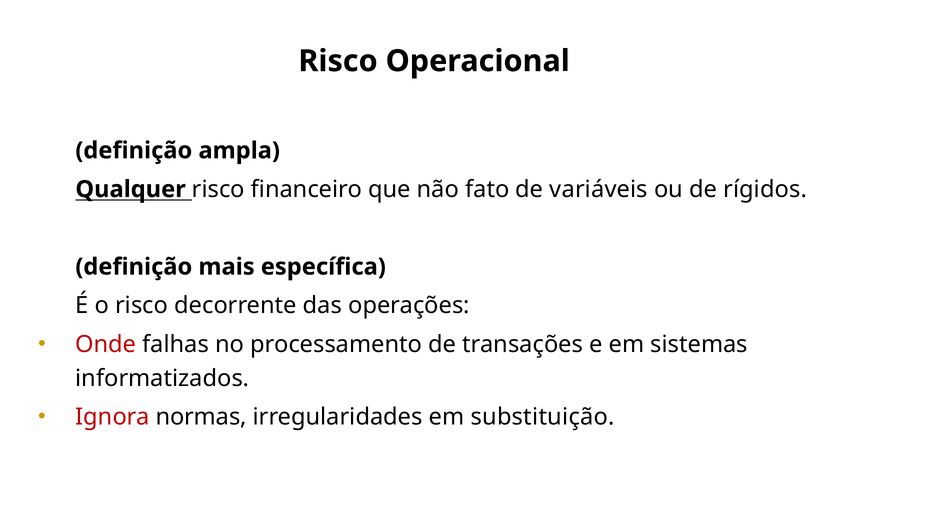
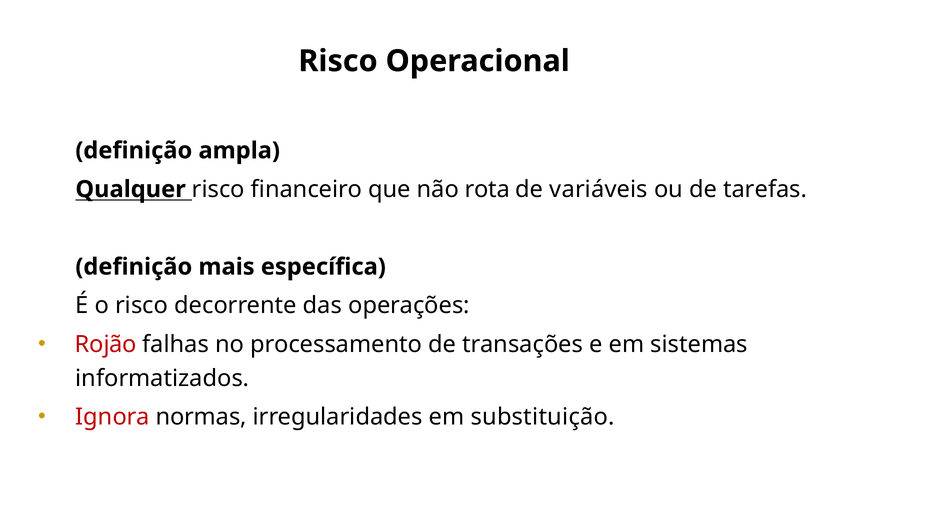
fato: fato -> rota (487, 190)
rígidos: rígidos -> tarefas (765, 190)
Onde: Onde -> Rojão (106, 345)
